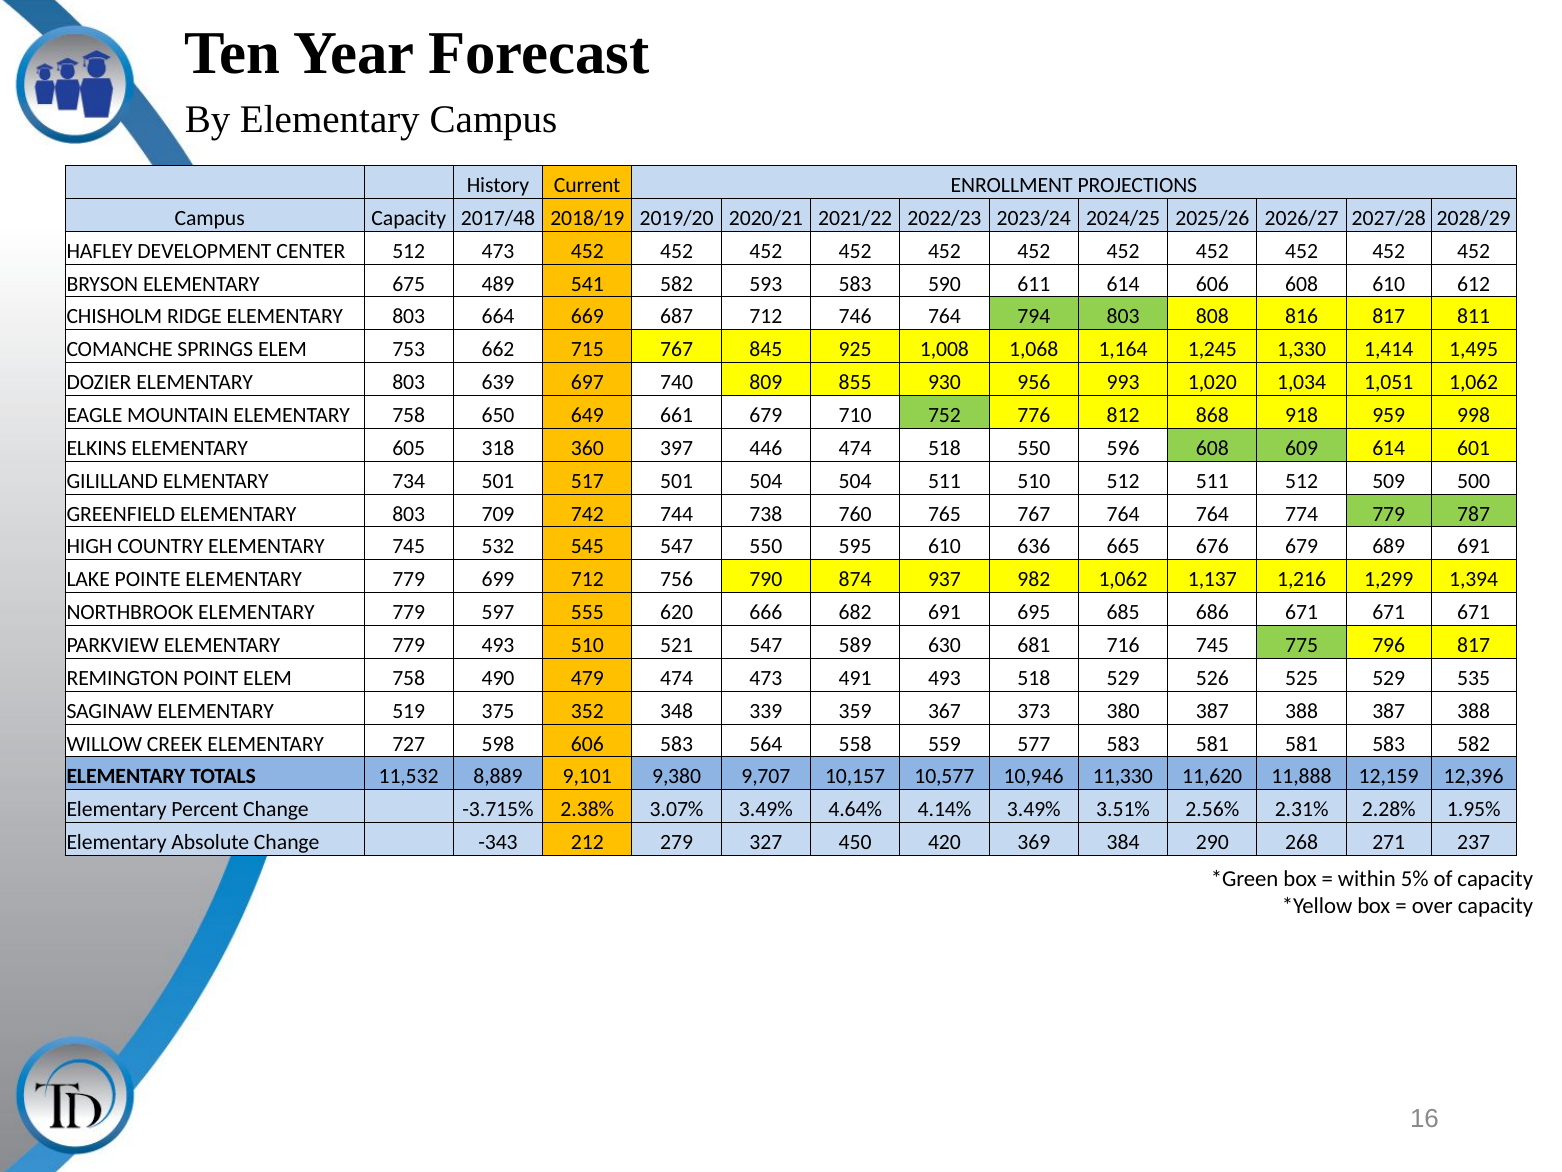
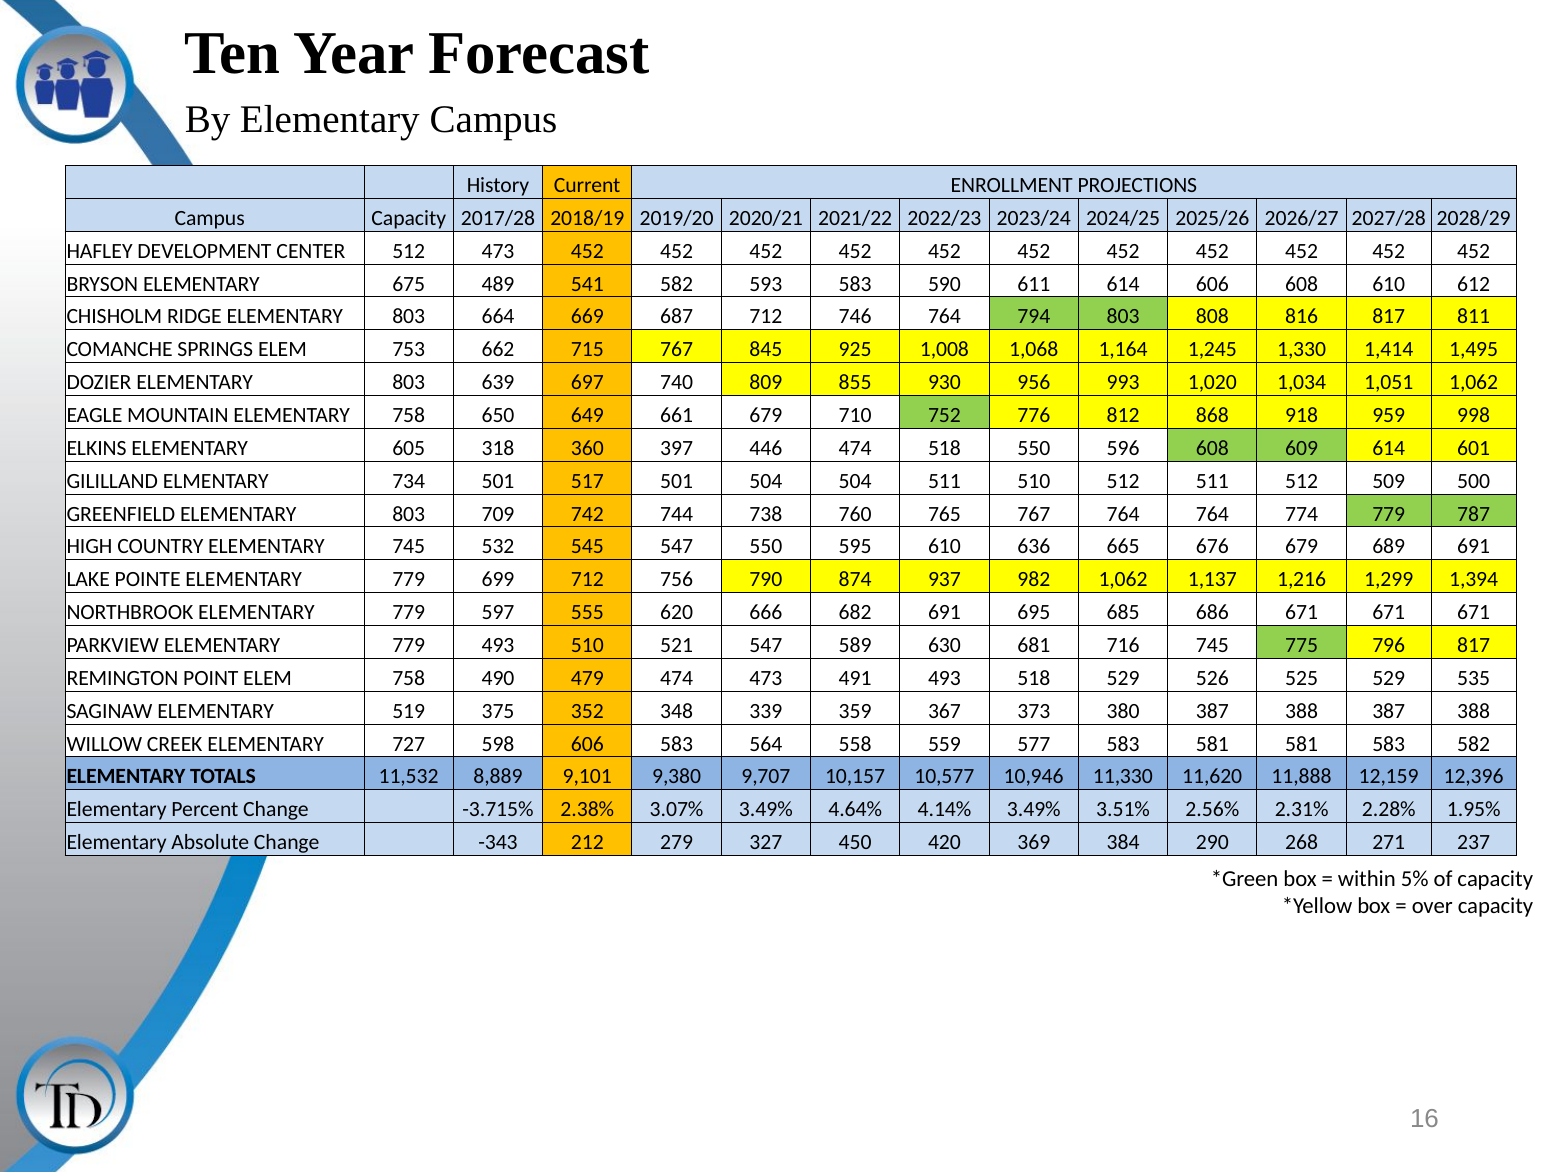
2017/48: 2017/48 -> 2017/28 (498, 218)
